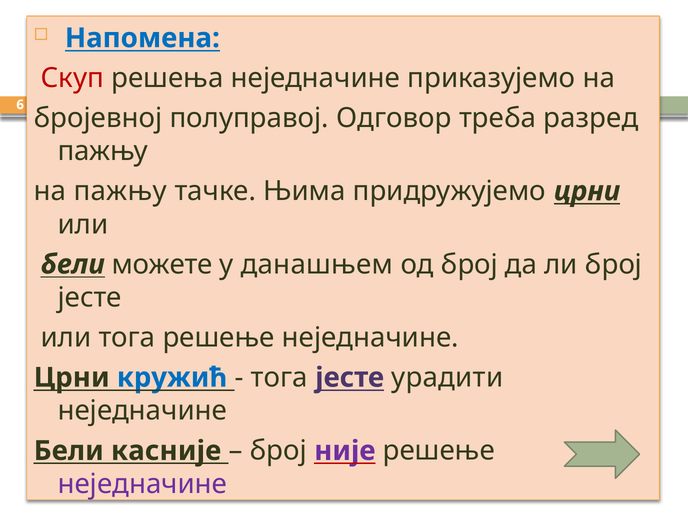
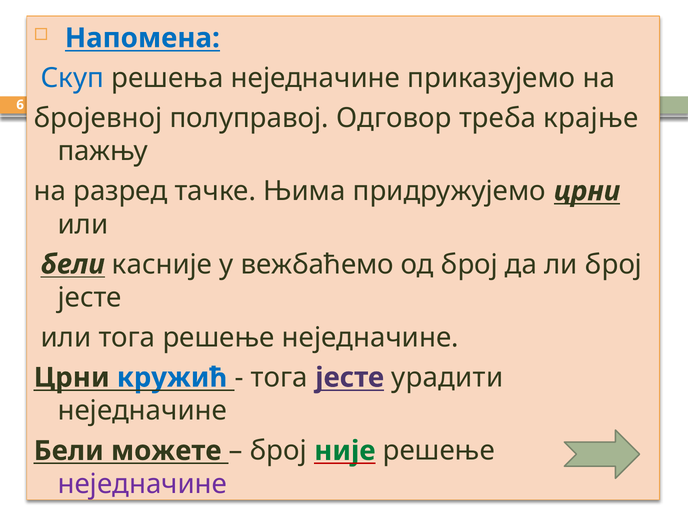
Скуп colour: red -> blue (72, 78)
разред: разред -> крајње (591, 118)
на пажњу: пажњу -> разред (120, 191)
бели можете: можете -> касније (162, 264)
данашњем: данашњем -> вежбаћемо (317, 264)
Бели касније: касније -> можете (166, 451)
није colour: purple -> green (345, 451)
